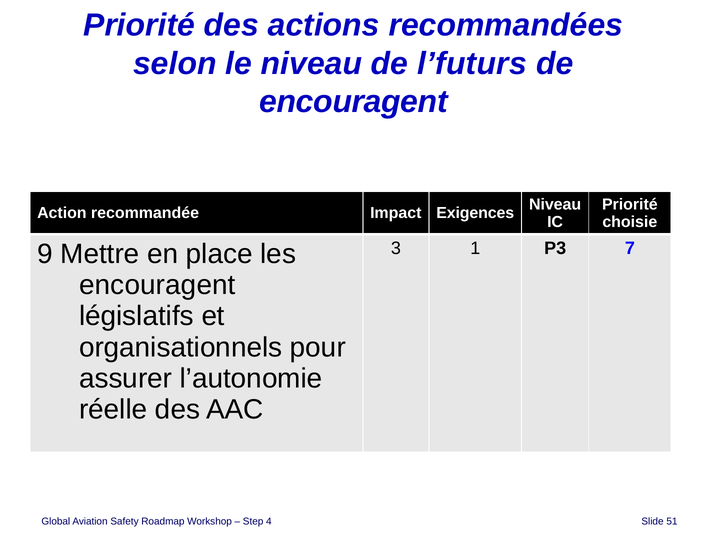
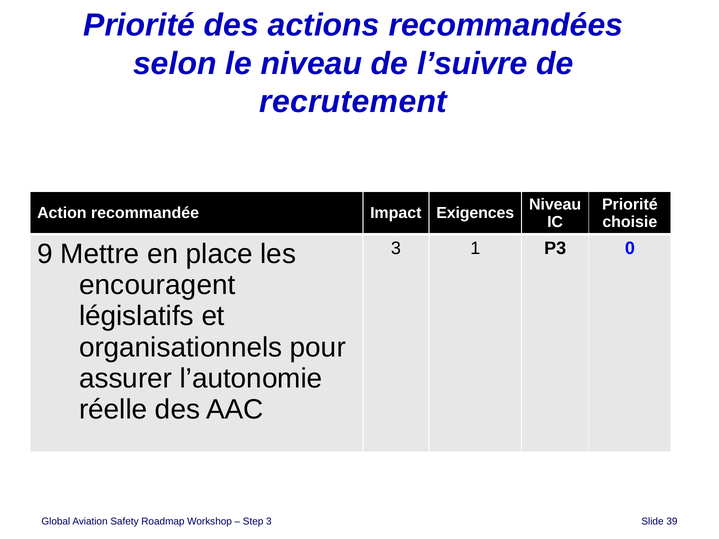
l’futurs: l’futurs -> l’suivre (472, 64)
encouragent: encouragent -> recrutement (353, 102)
7: 7 -> 0 (630, 248)
Step 4: 4 -> 3 (269, 521)
51: 51 -> 39 (672, 521)
